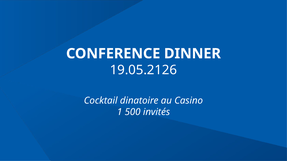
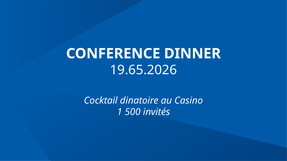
19.05.2126: 19.05.2126 -> 19.65.2026 (143, 70)
